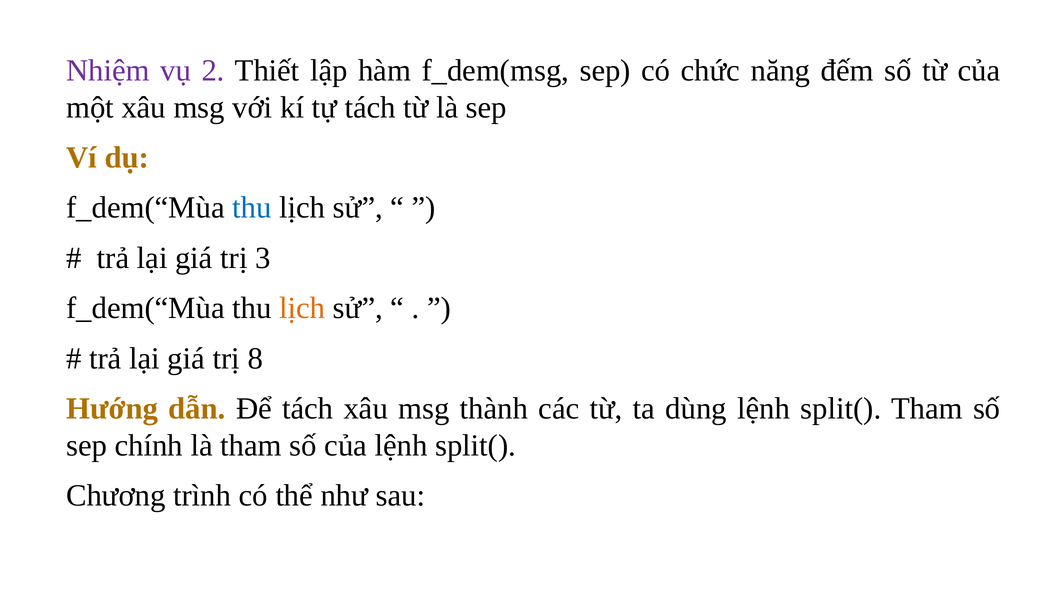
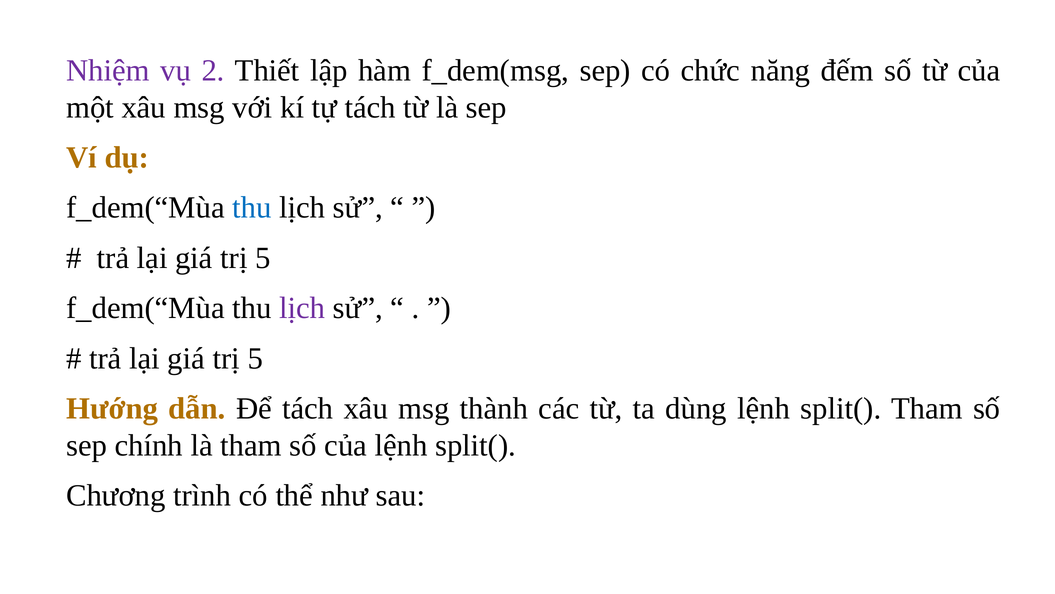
3: 3 -> 5 (263, 258)
lịch colour: orange -> purple (302, 308)
8: 8 -> 5 (255, 358)
